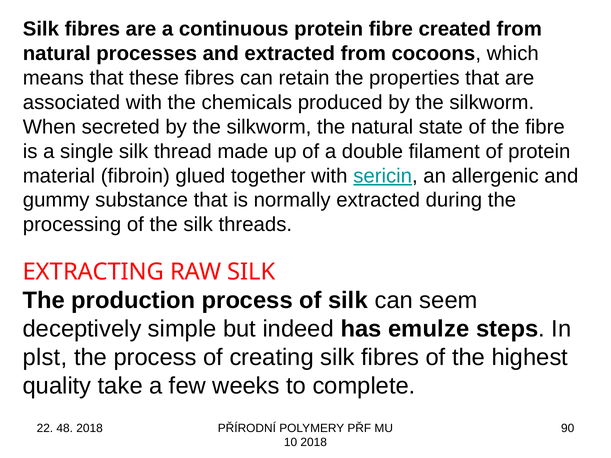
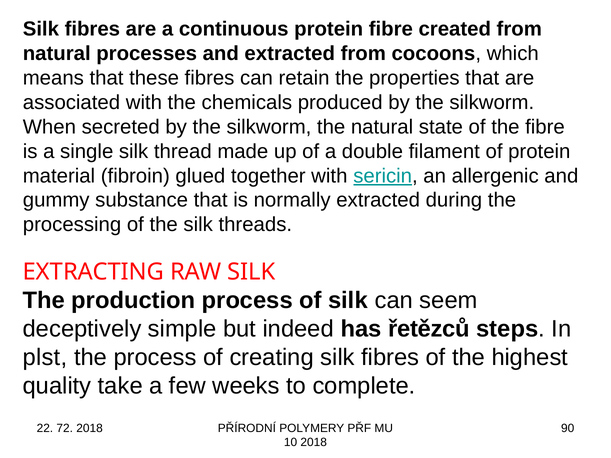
emulze: emulze -> řetězců (429, 329)
48: 48 -> 72 (65, 428)
